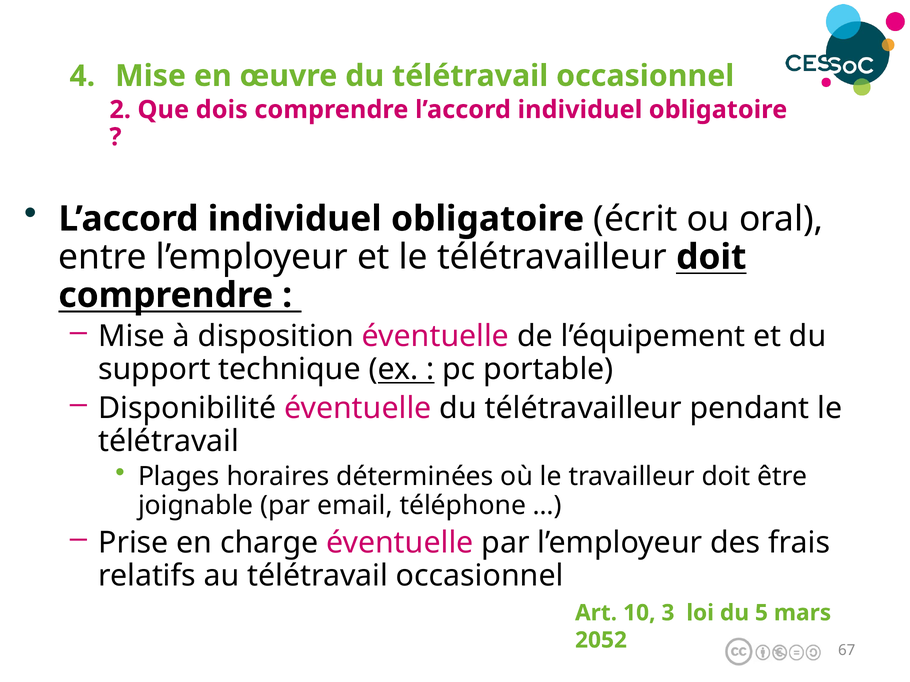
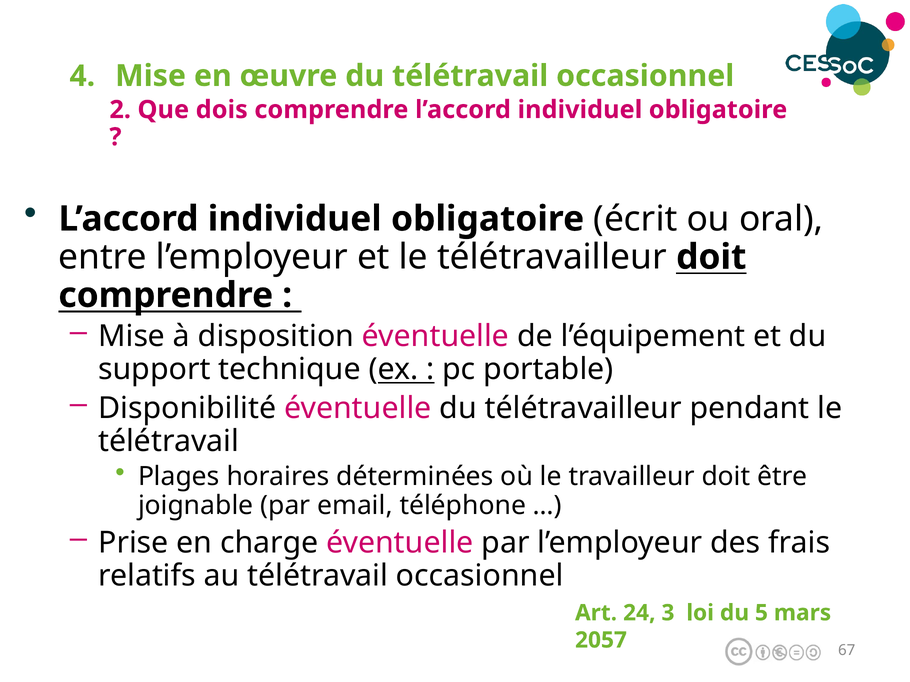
10: 10 -> 24 (639, 613)
2052: 2052 -> 2057 (601, 641)
